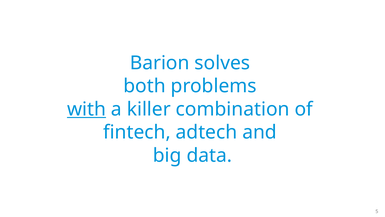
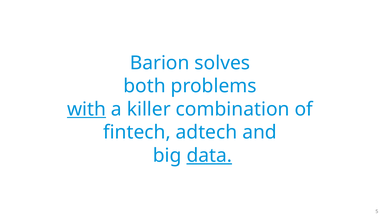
data underline: none -> present (209, 155)
